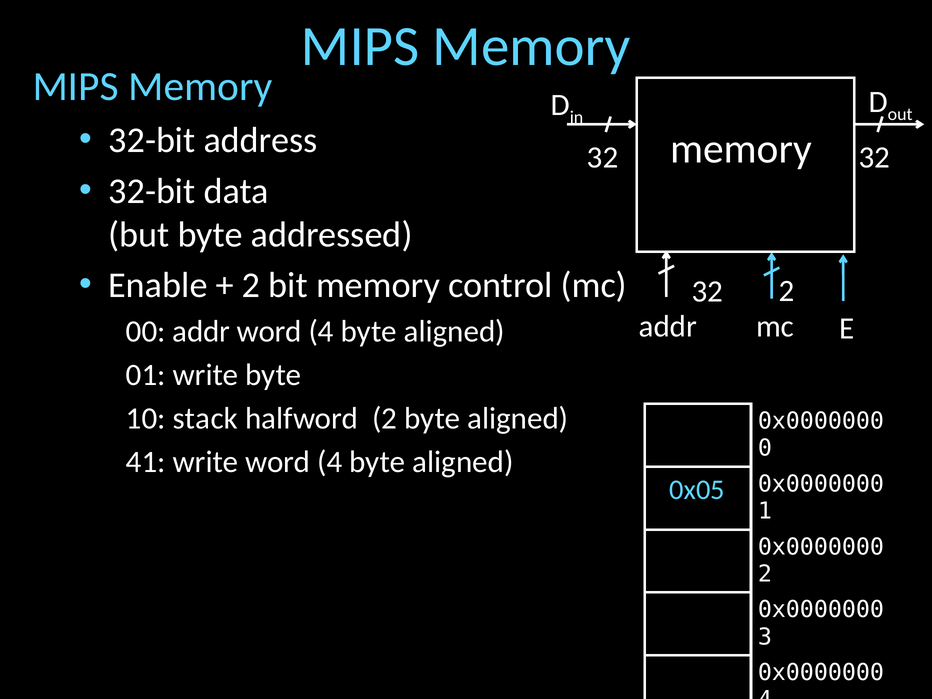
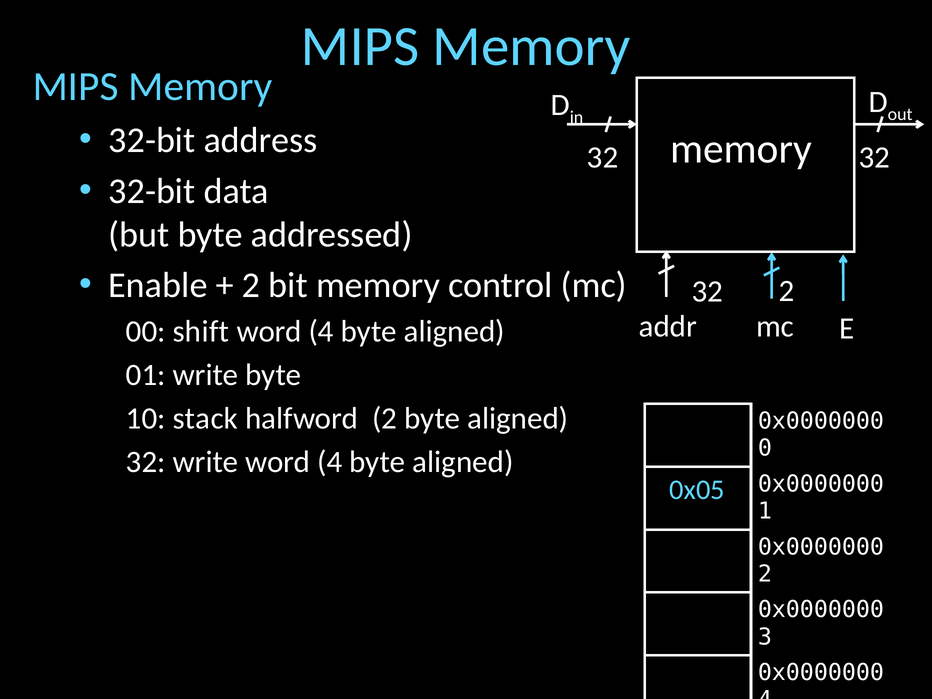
00 addr: addr -> shift (201, 332)
41: 41 -> 32 (146, 462)
